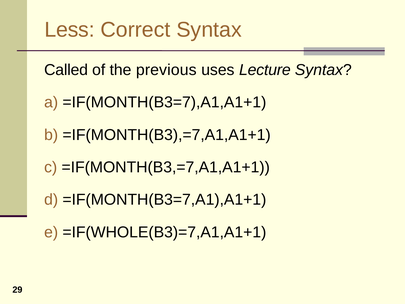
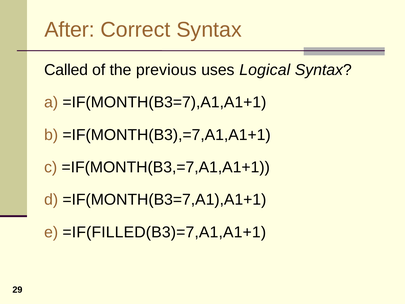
Less: Less -> After (70, 30)
Lecture: Lecture -> Logical (265, 70)
=IF(WHOLE(B3)=7,A1,A1+1: =IF(WHOLE(B3)=7,A1,A1+1 -> =IF(FILLED(B3)=7,A1,A1+1 (164, 232)
